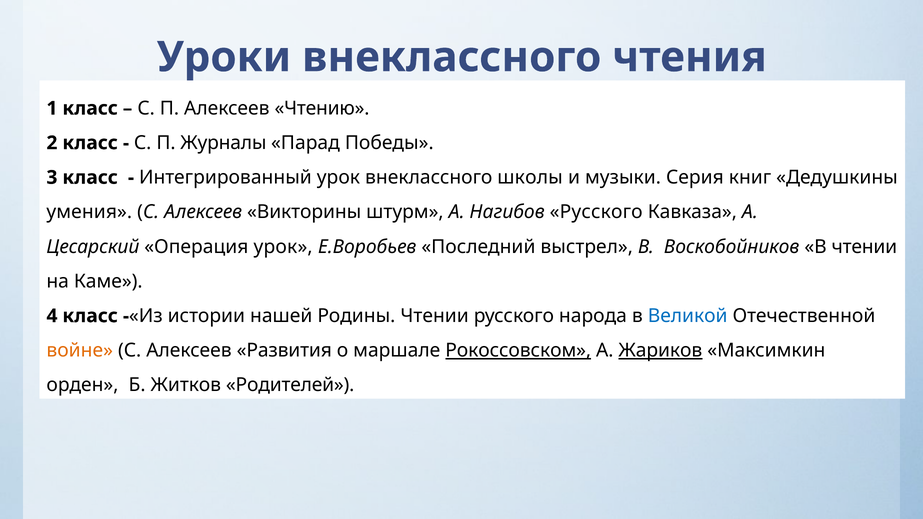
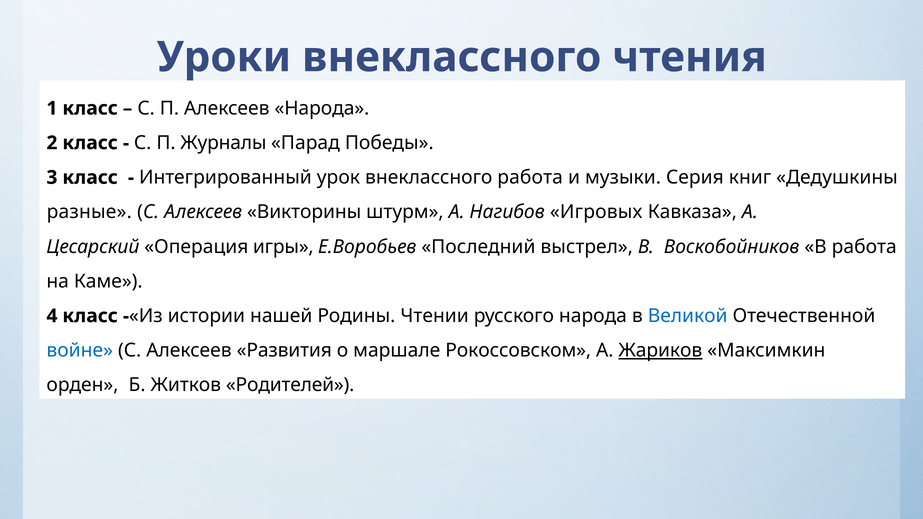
Алексеев Чтению: Чтению -> Народа (322, 108)
внеклассного школы: школы -> работа (530, 178)
умения: умения -> разные (89, 212)
Нагибов Русского: Русского -> Игровых (596, 212)
Операция урок: урок -> игры (283, 247)
В чтении: чтении -> работа (864, 247)
войне colour: orange -> blue (80, 351)
Рокоссовском underline: present -> none (518, 351)
